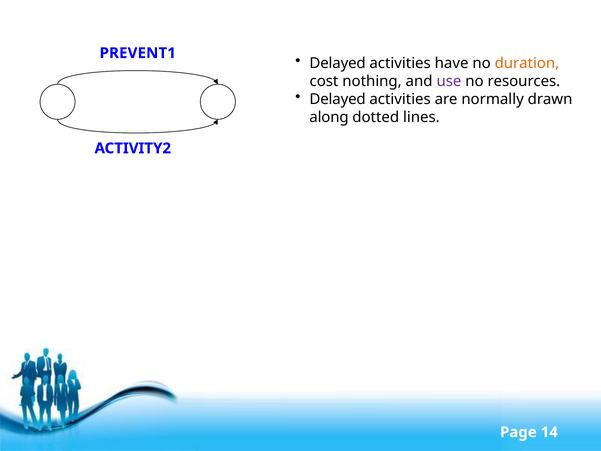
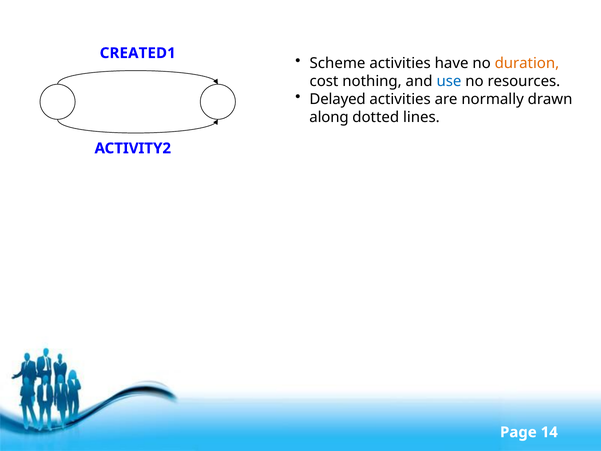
PREVENT1: PREVENT1 -> CREATED1 (138, 53)
Delayed: Delayed -> Scheme (338, 63)
use colour: purple -> blue (449, 81)
